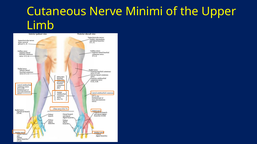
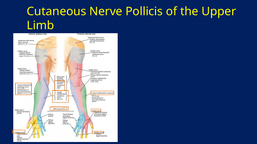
Minimi: Minimi -> Pollicis (144, 11)
